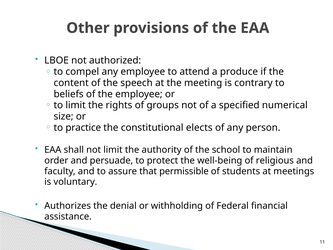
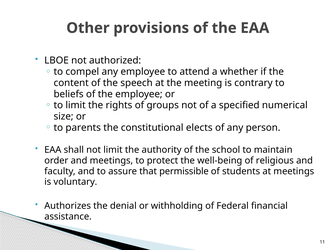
produce: produce -> whether (239, 72)
practice: practice -> parents (83, 128)
and persuade: persuade -> meetings (111, 160)
